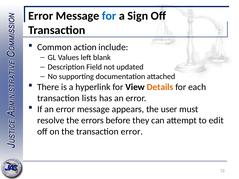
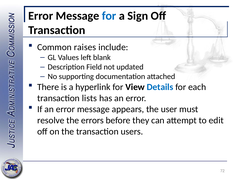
action: action -> raises (85, 47)
Details colour: orange -> blue (160, 87)
transaction error: error -> users (132, 132)
